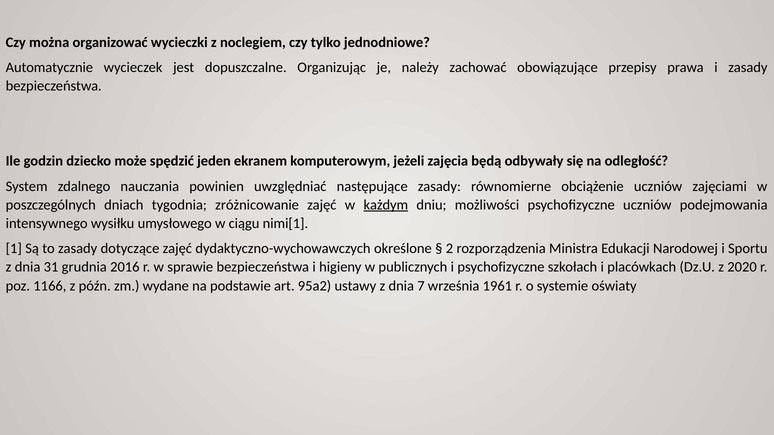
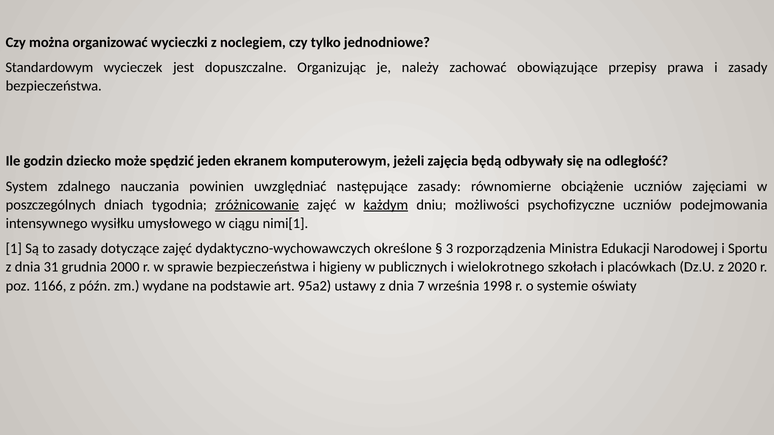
Automatycznie: Automatycznie -> Standardowym (49, 67)
zróżnicowanie underline: none -> present (257, 205)
2: 2 -> 3 (449, 249)
2016: 2016 -> 2000 (125, 267)
i psychofizyczne: psychofizyczne -> wielokrotnego (501, 267)
1961: 1961 -> 1998 (497, 286)
